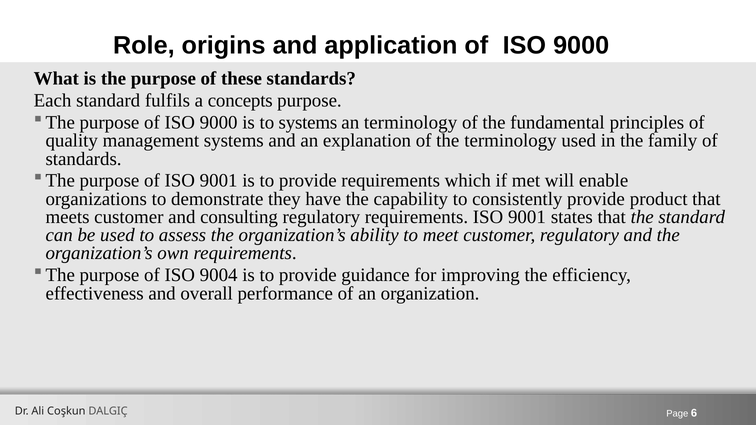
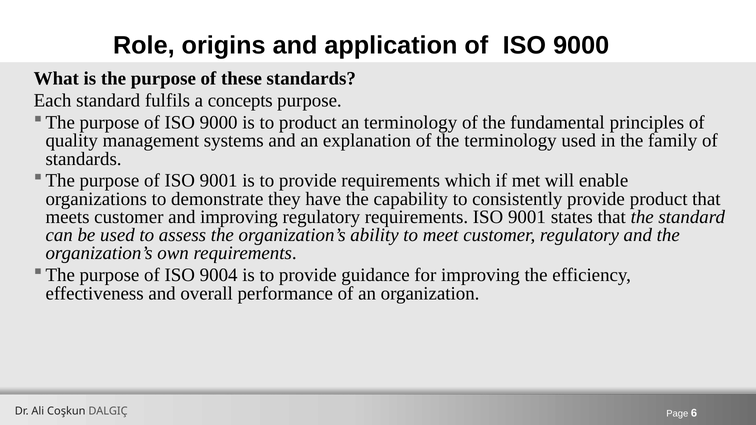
to systems: systems -> product (308, 123)
and consulting: consulting -> improving (239, 217)
